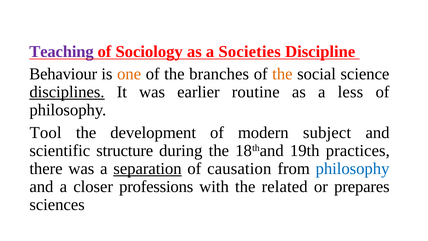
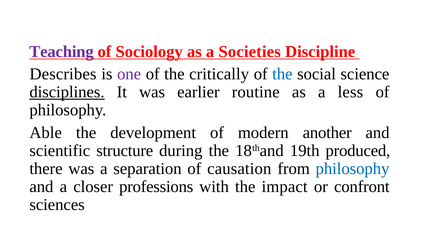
Behaviour: Behaviour -> Describes (63, 74)
one colour: orange -> purple (129, 74)
branches: branches -> critically (219, 74)
the colour: orange -> blue (282, 74)
Tool: Tool -> Able (46, 132)
subject: subject -> another (327, 132)
practices: practices -> produced (358, 150)
separation underline: present -> none (147, 168)
related: related -> impact (285, 186)
prepares: prepares -> confront (362, 186)
